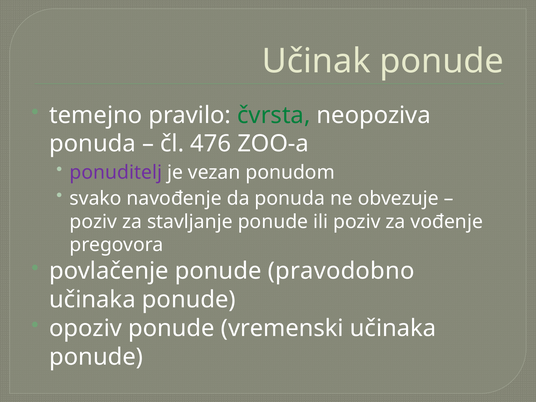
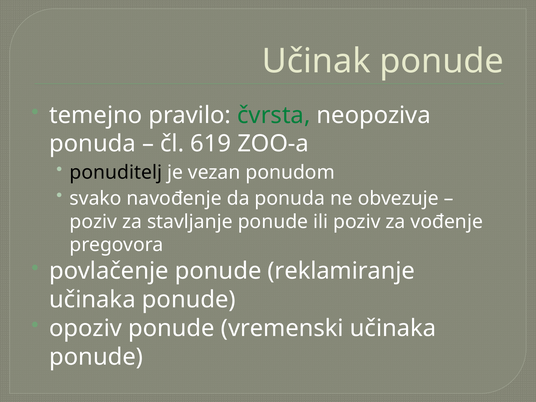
476: 476 -> 619 (211, 144)
ponuditelj colour: purple -> black (116, 172)
pravodobno: pravodobno -> reklamiranje (341, 271)
